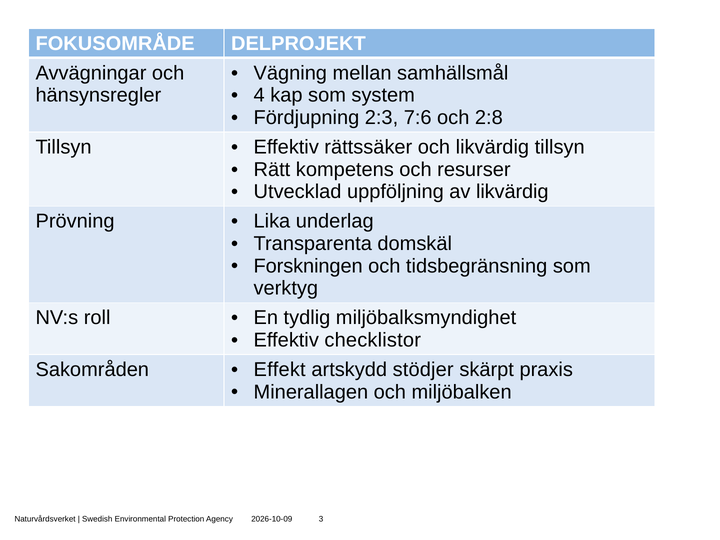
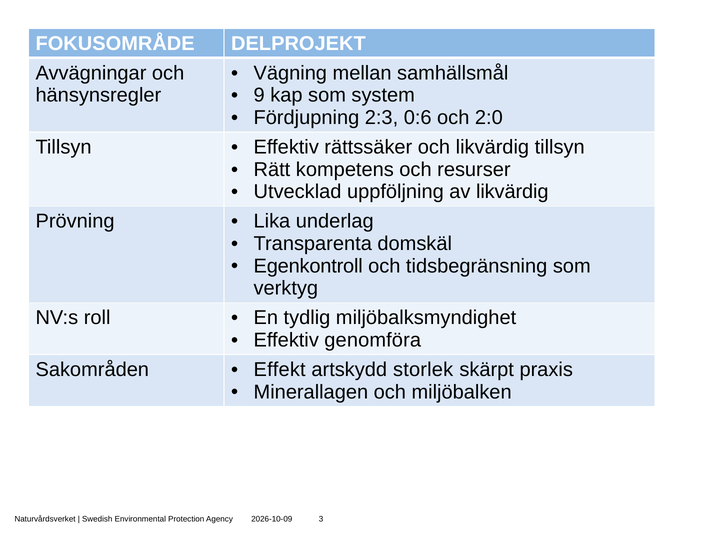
4: 4 -> 9 (259, 95)
7:6: 7:6 -> 0:6 (418, 118)
2:8: 2:8 -> 2:0 (489, 118)
Forskningen: Forskningen -> Egenkontroll (308, 266)
checklistor: checklistor -> genomföra (373, 340)
stödjer: stödjer -> storlek (423, 370)
